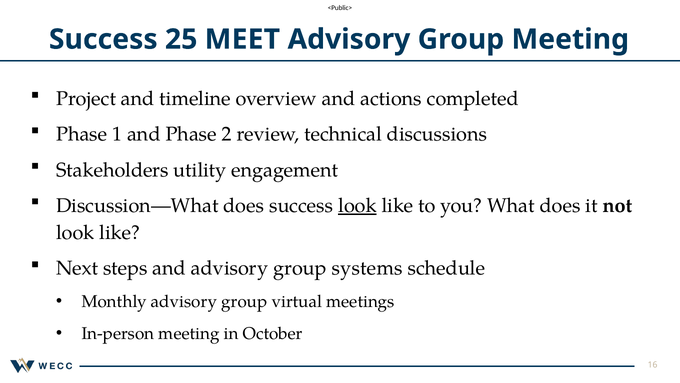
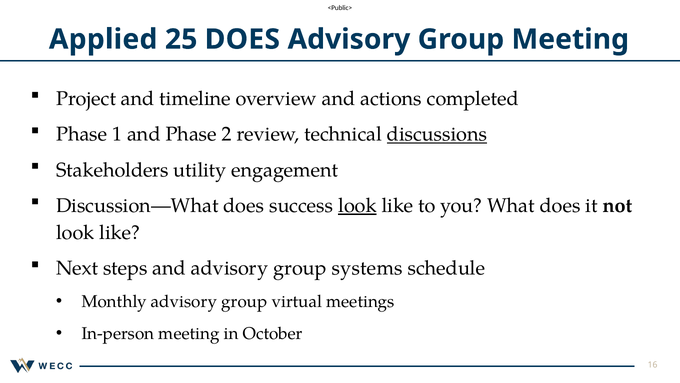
Success: Success -> Applied (103, 39)
25 MEET: MEET -> DOES (242, 39)
discussions underline: none -> present (437, 134)
